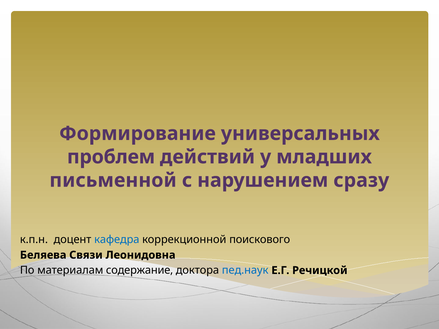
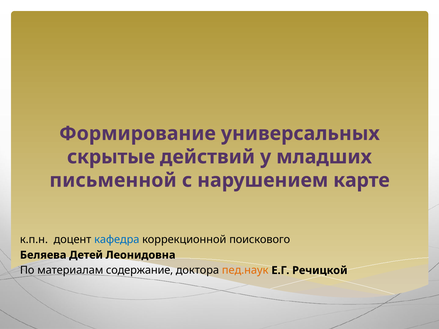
проблем: проблем -> скрытые (111, 157)
сразу: сразу -> карте (361, 180)
Связи: Связи -> Детей (86, 255)
пед.наук colour: blue -> orange (245, 271)
